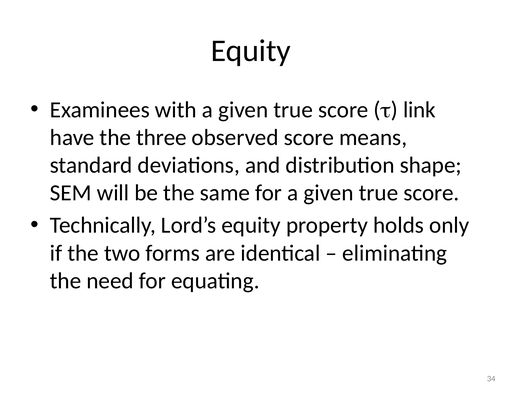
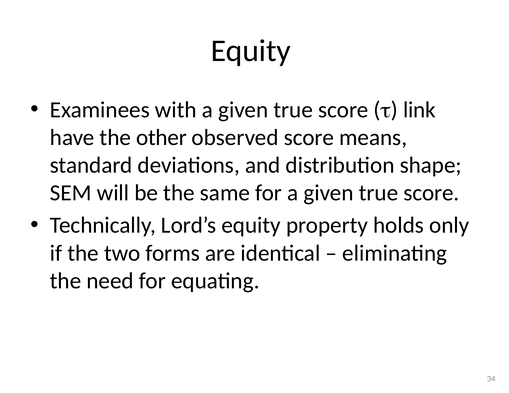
three: three -> other (161, 138)
